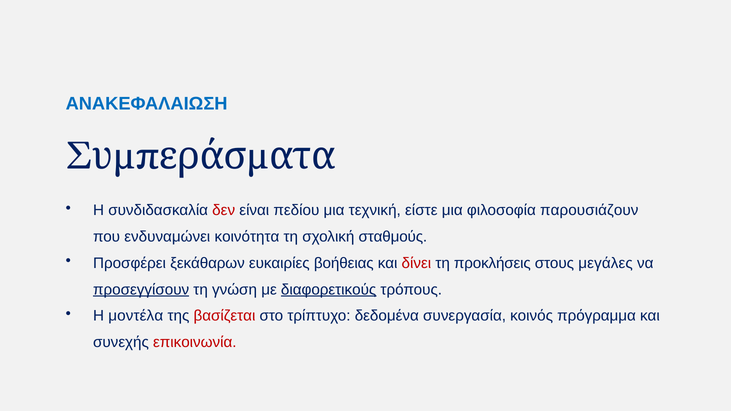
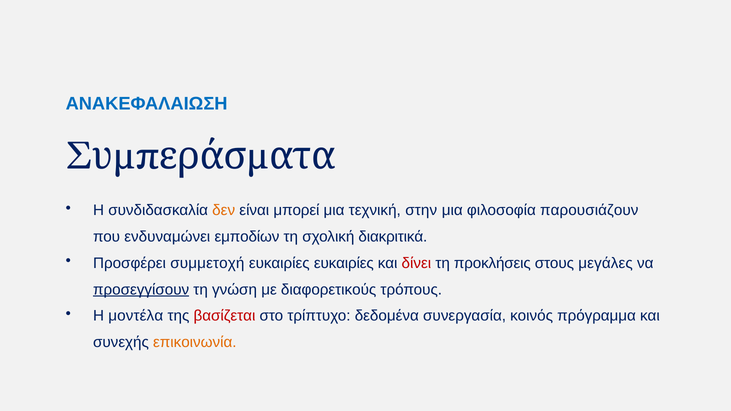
δεν colour: red -> orange (224, 211)
πεδίου: πεδίου -> μπορεί (296, 211)
είστε: είστε -> στην (421, 211)
κοινότητα: κοινότητα -> εμποδίων (247, 237)
σταθμούς: σταθμούς -> διακριτικά (393, 237)
ξεκάθαρων: ξεκάθαρων -> συμμετοχή (207, 263)
ευκαιρίες βοήθειας: βοήθειας -> ευκαιρίες (344, 263)
διαφορετικούς underline: present -> none (329, 290)
επικοινωνία colour: red -> orange (195, 343)
